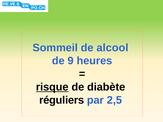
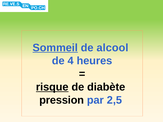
Sommeil underline: none -> present (55, 48)
9: 9 -> 4 (71, 61)
réguliers: réguliers -> pression (62, 100)
